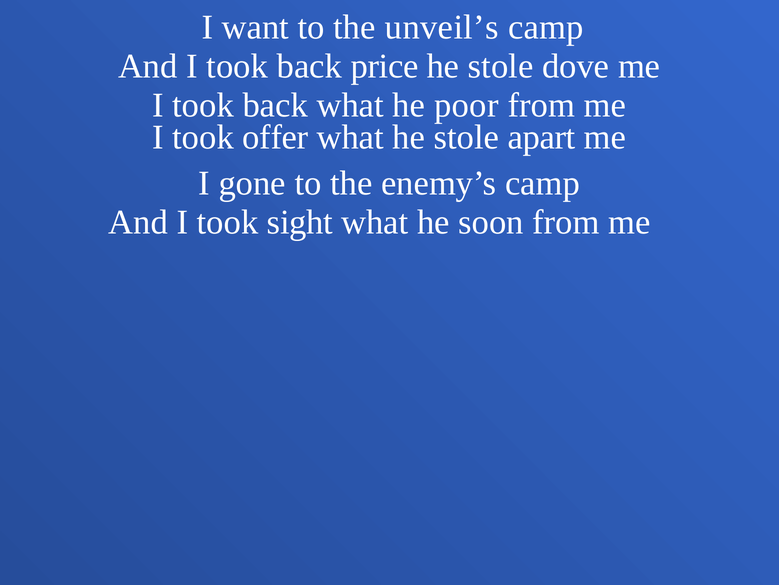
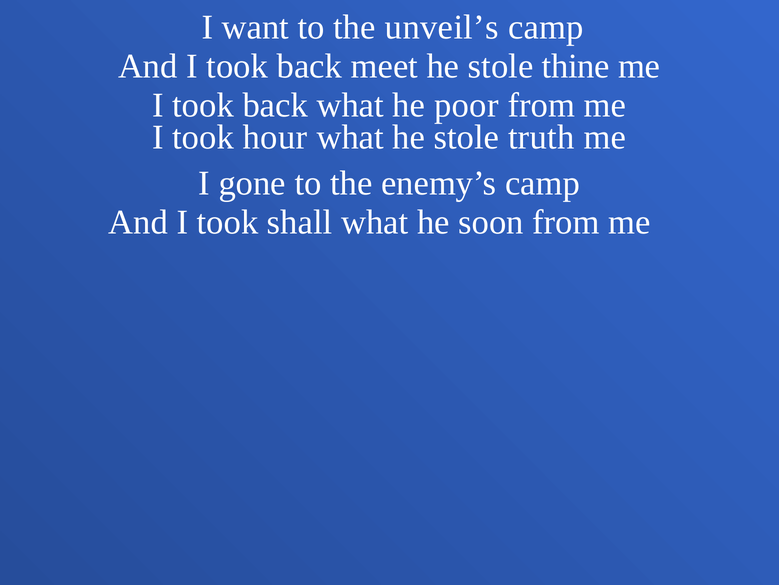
price: price -> meet (384, 66)
dove: dove -> thine (576, 66)
offer: offer -> hour (275, 137)
apart: apart -> truth (541, 137)
sight: sight -> shall (300, 222)
